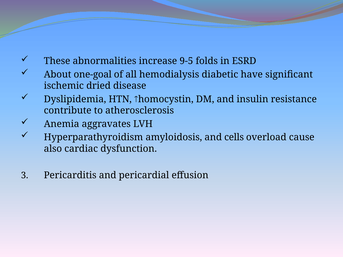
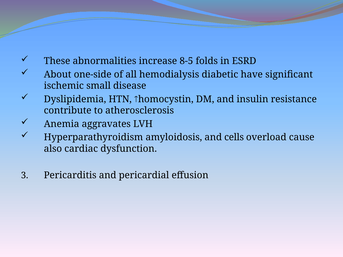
9-5: 9-5 -> 8-5 (186, 61)
one-goal: one-goal -> one-side (93, 74)
dried: dried -> small (99, 86)
